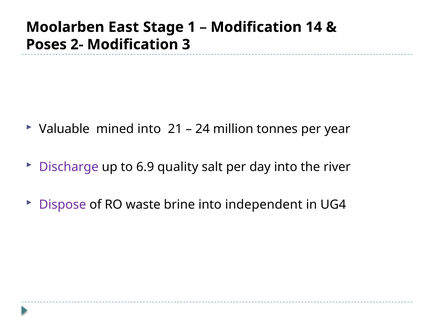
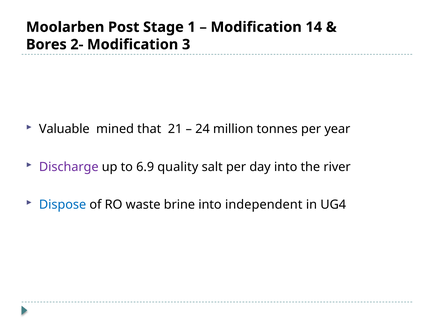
East: East -> Post (124, 27)
Poses: Poses -> Bores (46, 44)
mined into: into -> that (149, 129)
Dispose colour: purple -> blue (63, 204)
